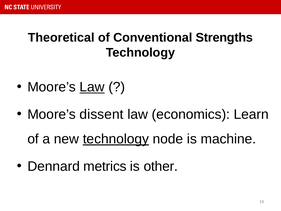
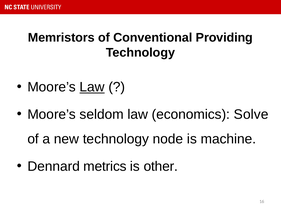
Theoretical: Theoretical -> Memristors (61, 37)
Strengths: Strengths -> Providing (224, 37)
dissent: dissent -> seldom (102, 114)
Learn: Learn -> Solve (251, 114)
technology underline: present -> none (116, 139)
